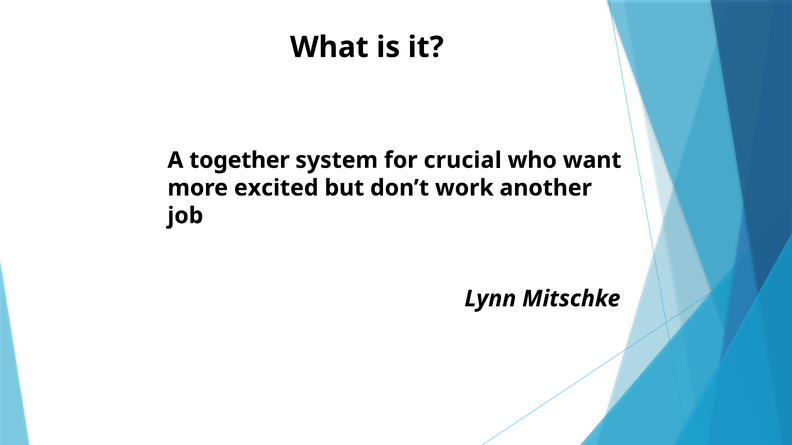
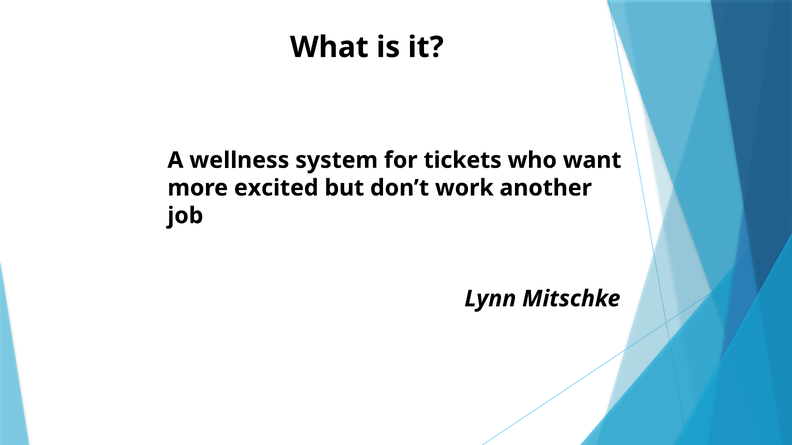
together: together -> wellness (239, 160)
crucial: crucial -> tickets (463, 160)
